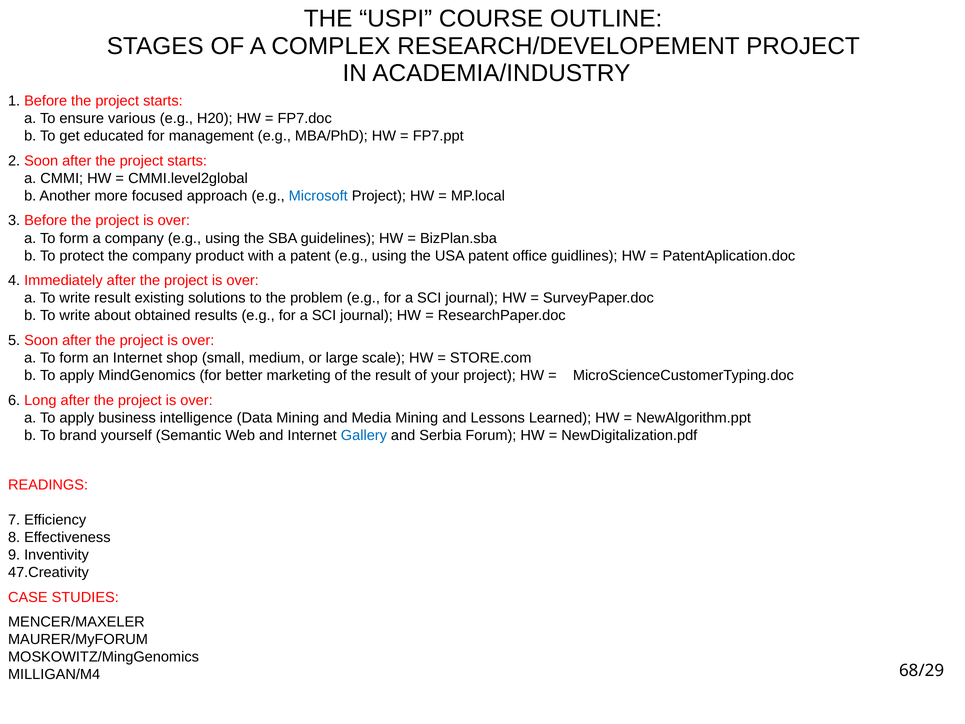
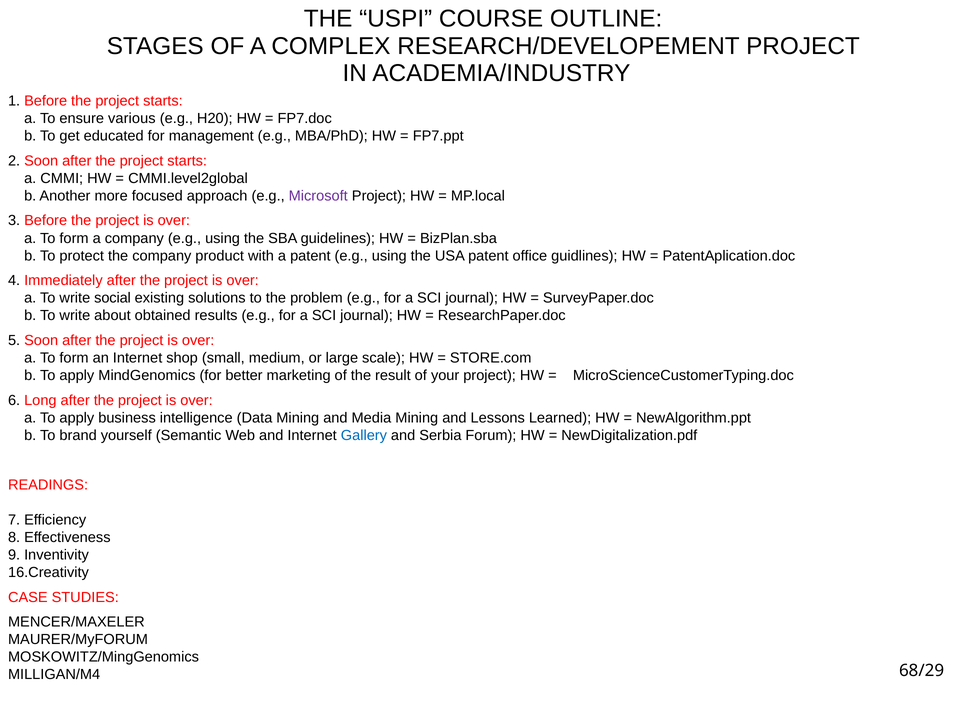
Microsoft colour: blue -> purple (318, 196)
write result: result -> social (113, 298)
47.Creativity: 47.Creativity -> 16.Creativity (48, 572)
